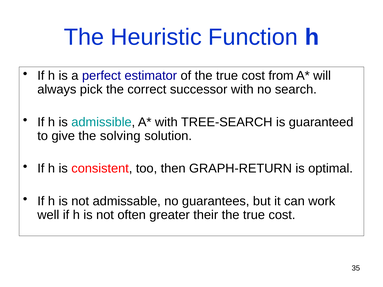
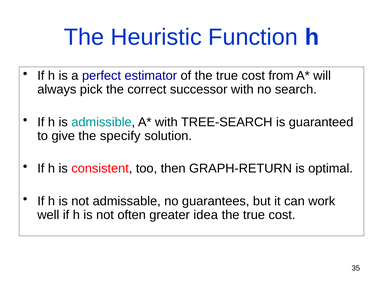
solving: solving -> specify (120, 136)
their: their -> idea (206, 215)
